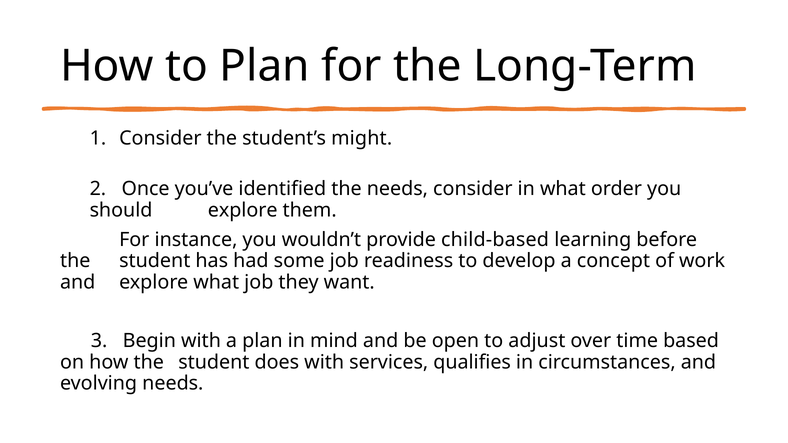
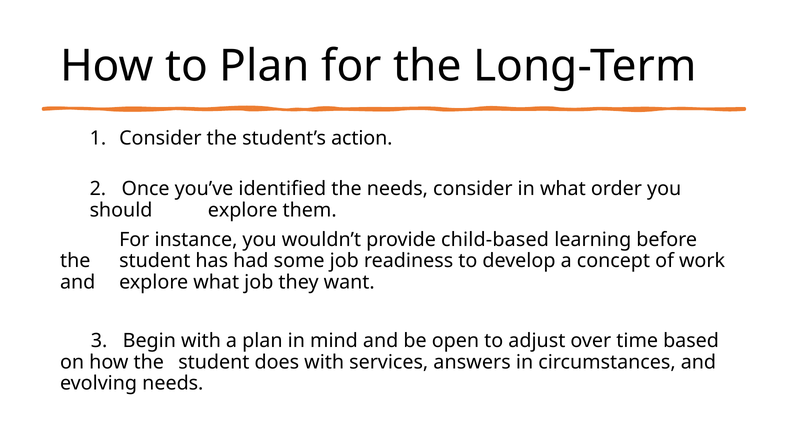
might: might -> action (362, 138)
qualifies: qualifies -> answers (472, 362)
